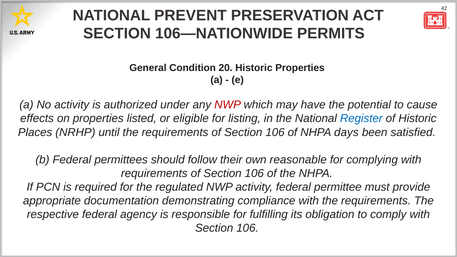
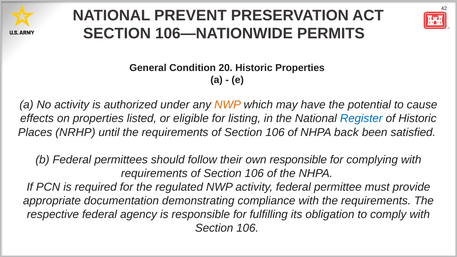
NWP colour: red -> orange (228, 105)
days: days -> back (346, 132)
own reasonable: reasonable -> responsible (298, 160)
